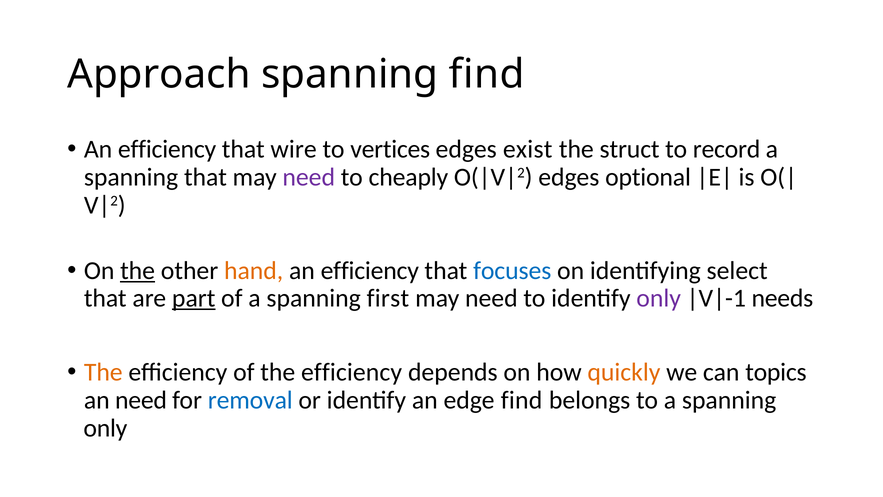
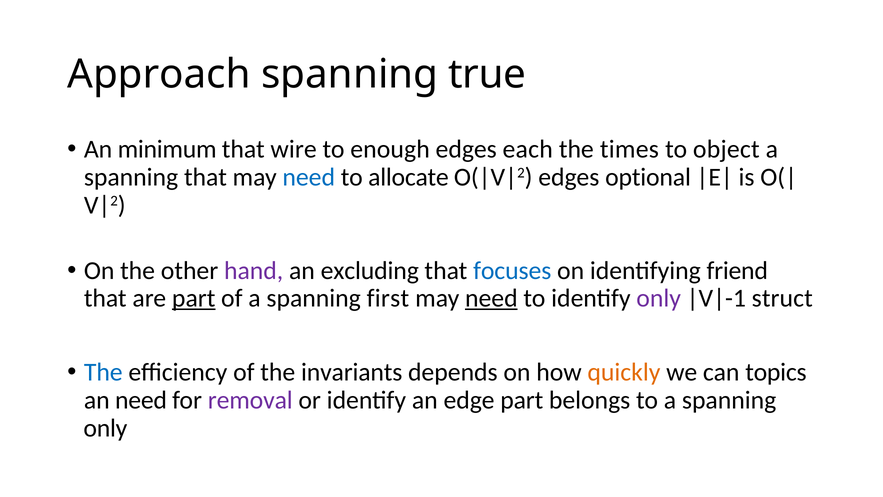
spanning find: find -> true (487, 74)
efficiency: efficiency -> minimum (167, 149)
vertices: vertices -> enough (390, 149)
exist: exist -> each (528, 149)
struct: struct -> times (629, 149)
record: record -> object (726, 149)
need colour: purple -> blue (309, 177)
cheaply: cheaply -> allocate (408, 177)
the underline: present -> none (138, 270)
hand colour: orange -> purple (254, 270)
efficiency: efficiency -> excluding (370, 270)
select: select -> friend (737, 270)
need underline: none -> present (491, 298)
needs: needs -> struct (782, 298)
The colour: orange -> blue (103, 372)
of the efficiency: efficiency -> invariants (352, 372)
removal colour: blue -> purple (250, 400)
edge find: find -> part (522, 400)
